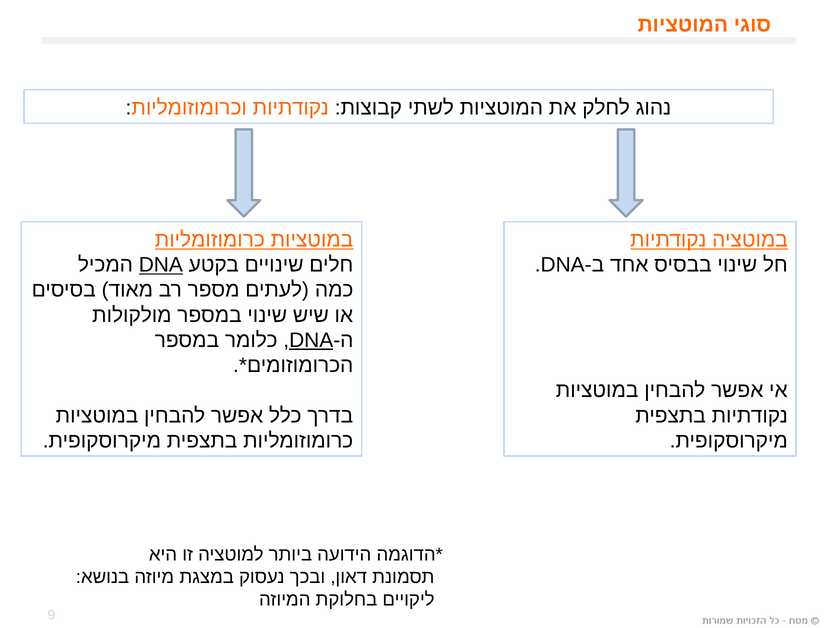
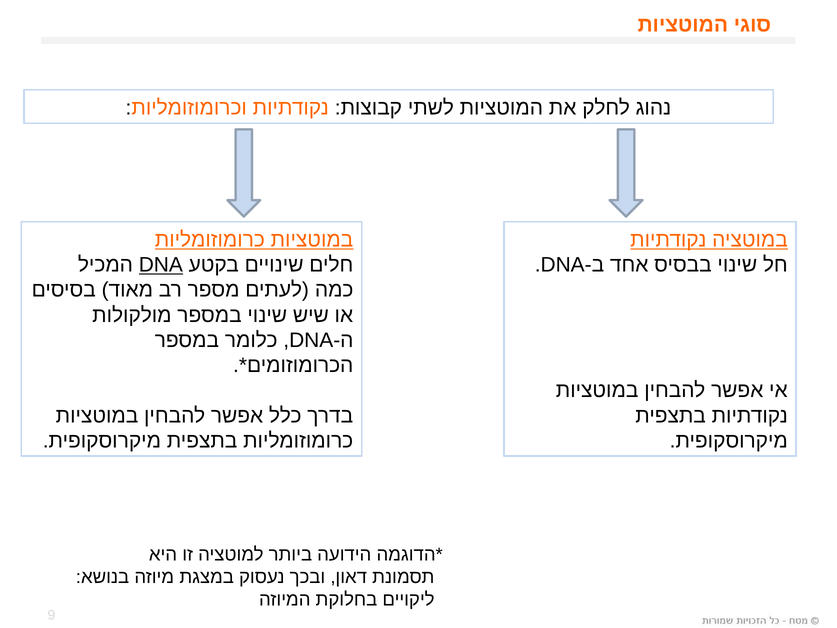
DNA underline: present -> none (311, 340)
